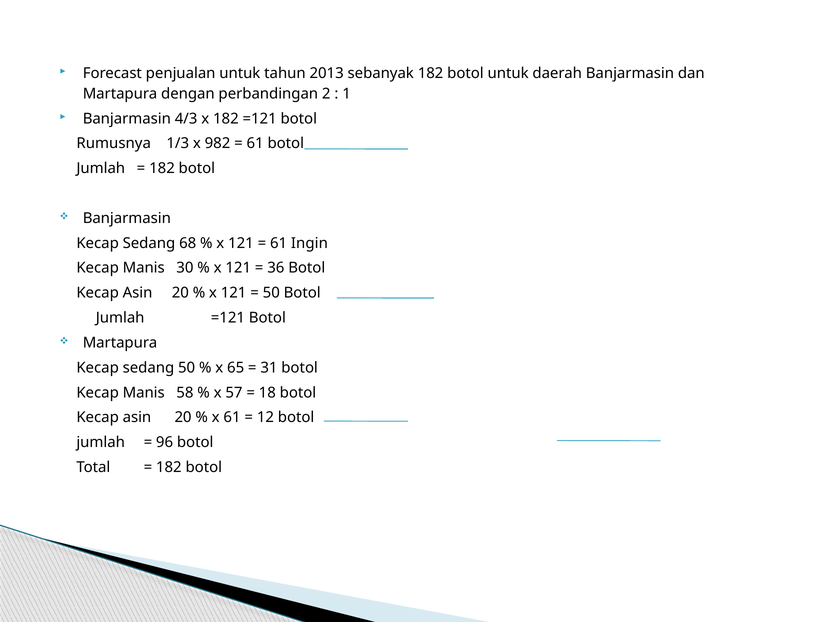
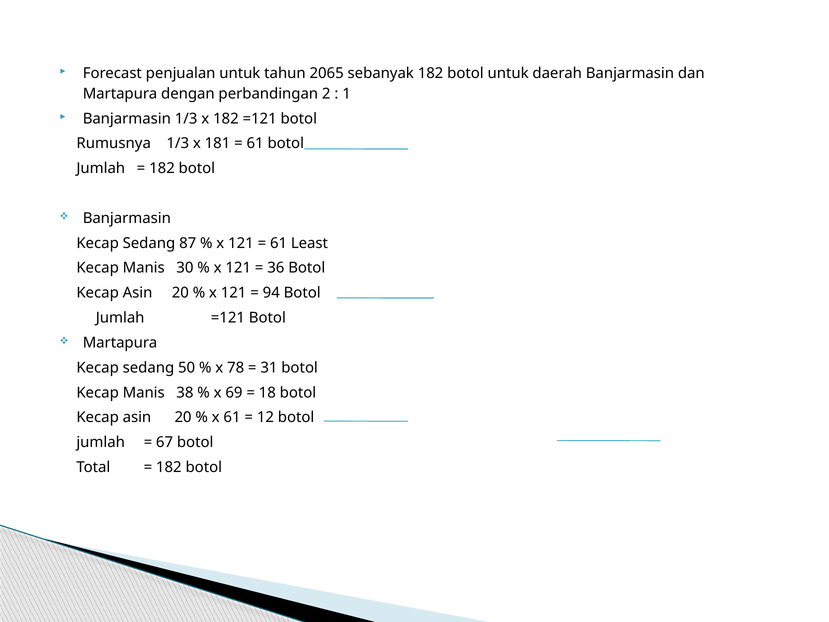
2013: 2013 -> 2065 (327, 73)
Banjarmasin 4/3: 4/3 -> 1/3 (186, 119)
982: 982 -> 181 (218, 143)
68: 68 -> 87 (188, 243)
Ingin: Ingin -> Least (309, 243)
50: 50 -> 94 (271, 293)
65: 65 -> 78 (236, 368)
58: 58 -> 38 (185, 392)
57: 57 -> 69 (234, 392)
96: 96 -> 67 (165, 442)
